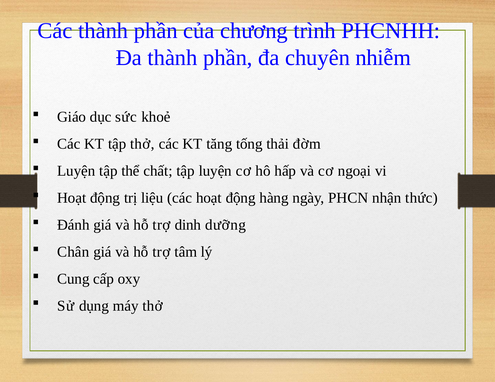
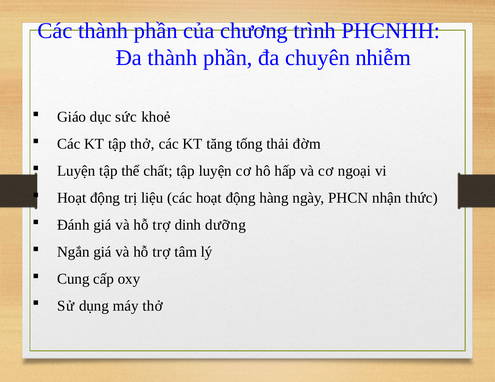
Chân: Chân -> Ngắn (73, 252)
